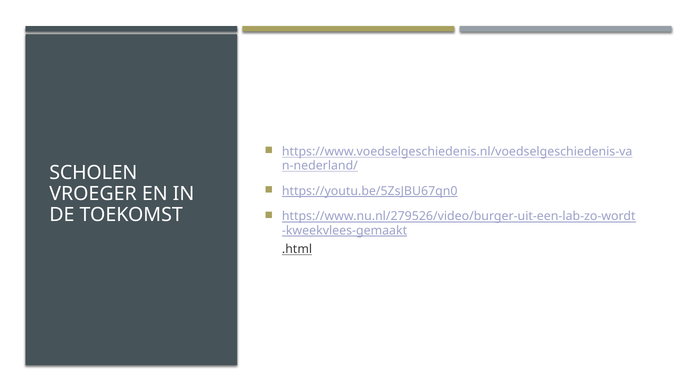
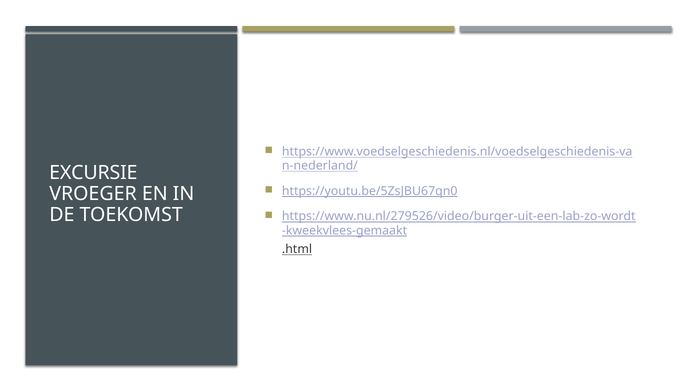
SCHOLEN: SCHOLEN -> EXCURSIE (93, 173)
